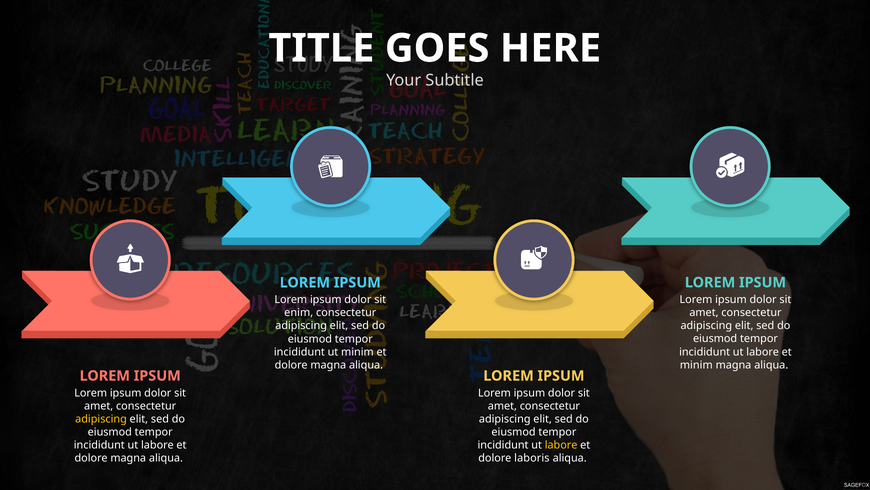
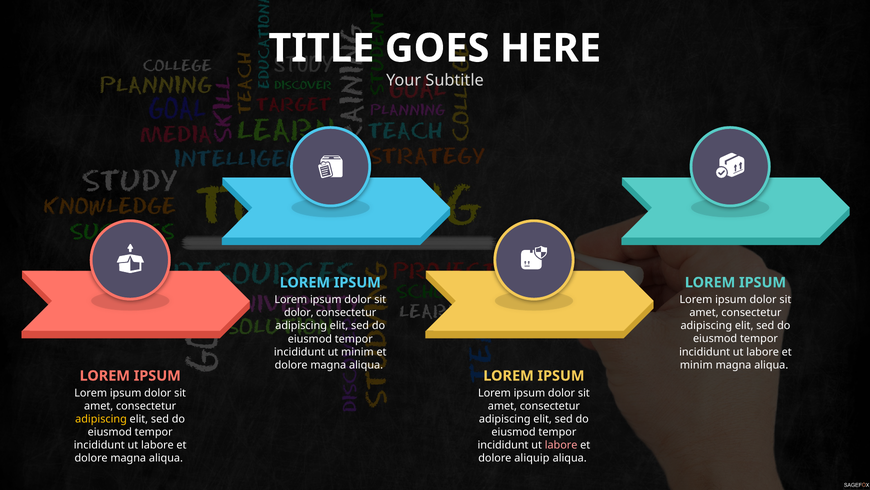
enim: enim -> dolor (299, 312)
labore colour: yellow -> pink (561, 445)
laboris: laboris -> aliquip (532, 458)
